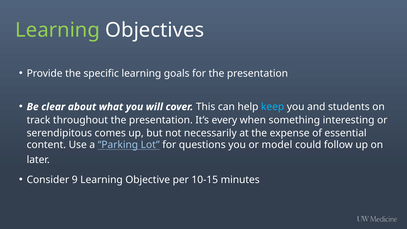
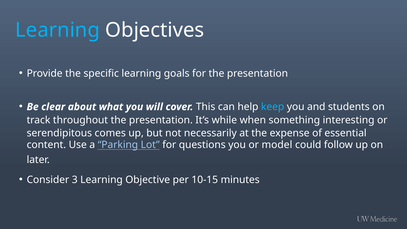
Learning colour: light green -> light blue (58, 30)
every: every -> while (224, 120)
9: 9 -> 3 (75, 180)
